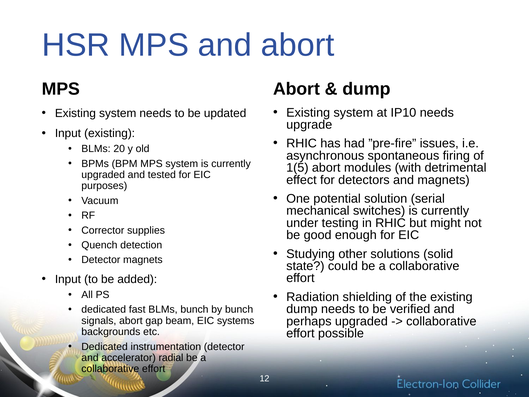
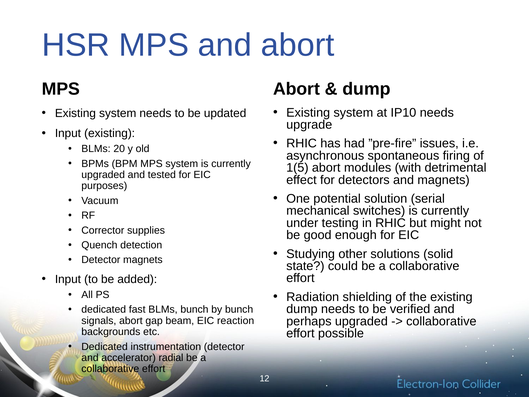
systems: systems -> reaction (236, 320)
